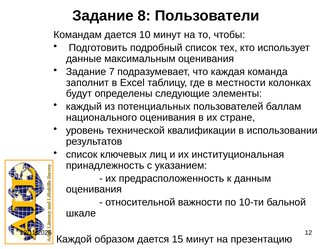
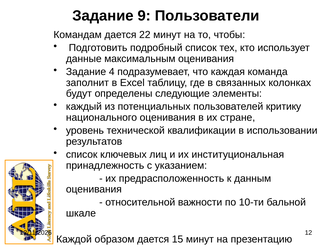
8: 8 -> 9 (144, 16)
10: 10 -> 22 (145, 35)
7: 7 -> 4 (112, 72)
местности: местности -> связанных (241, 83)
баллам: баллам -> критику (284, 107)
